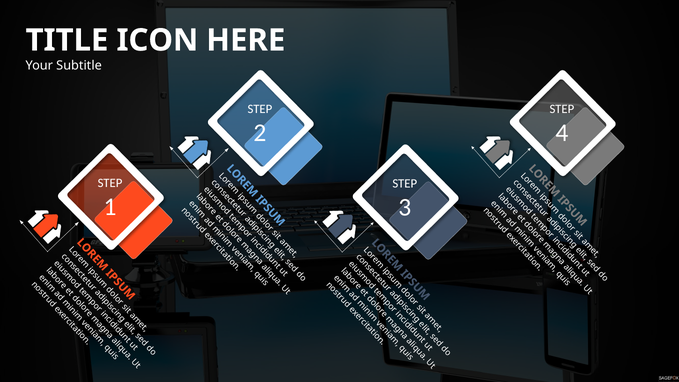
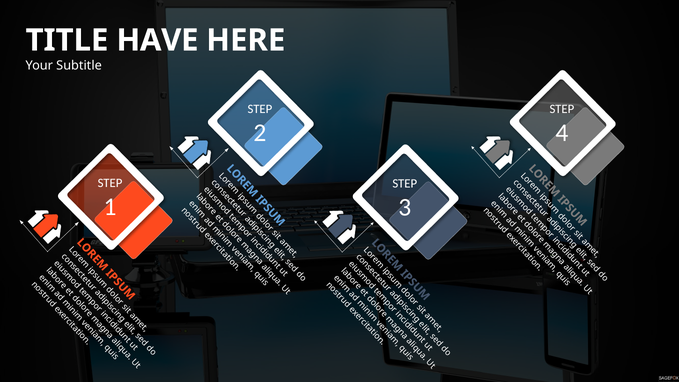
ICON: ICON -> HAVE (157, 40)
